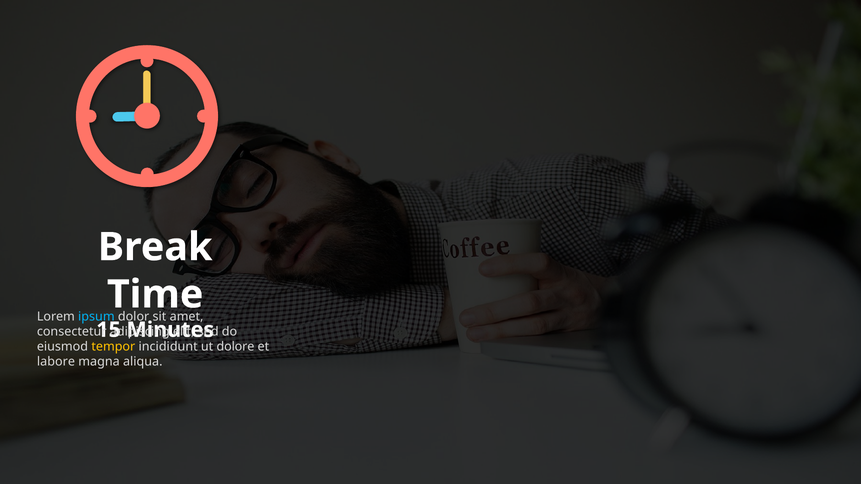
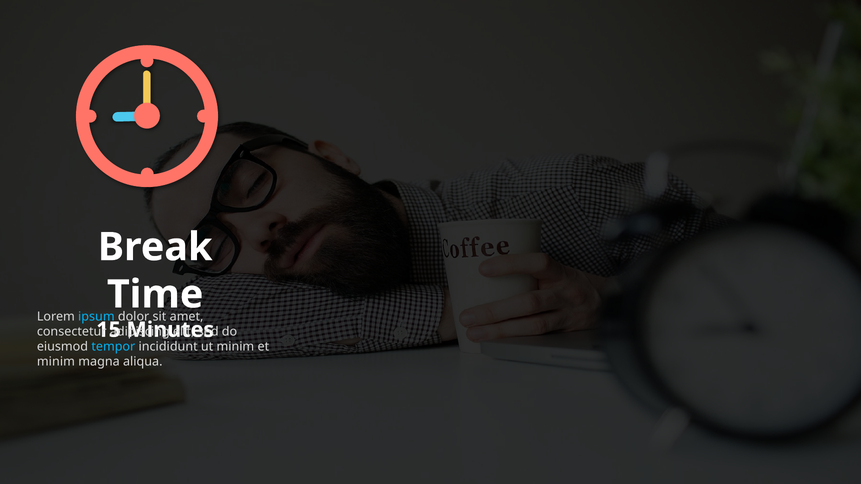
tempor colour: yellow -> light blue (113, 347)
dolore: dolore -> minim (235, 347)
labore: labore -> minim (56, 362)
